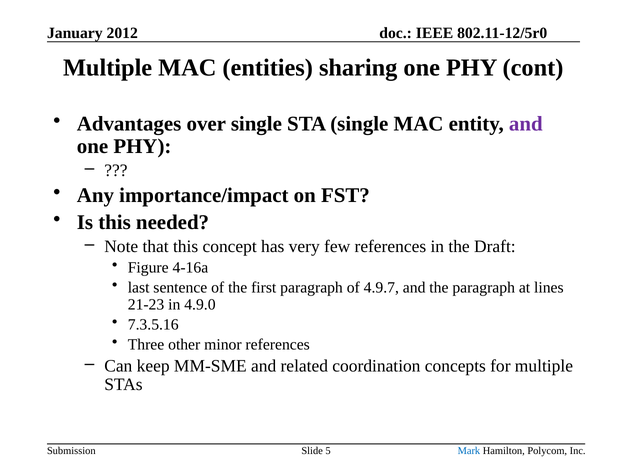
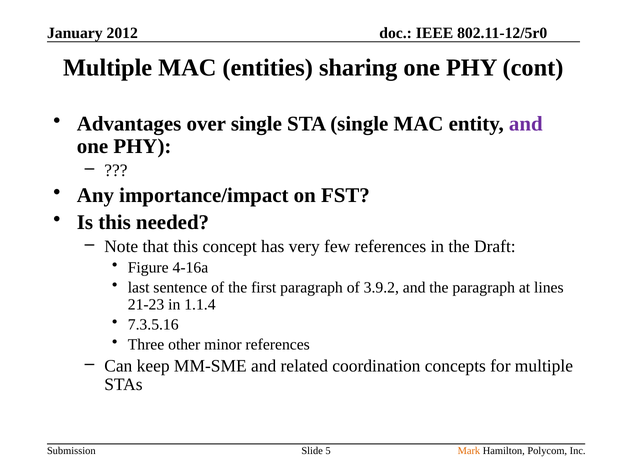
4.9.7: 4.9.7 -> 3.9.2 (381, 288)
4.9.0: 4.9.0 -> 1.1.4 (200, 305)
Mark colour: blue -> orange (469, 451)
